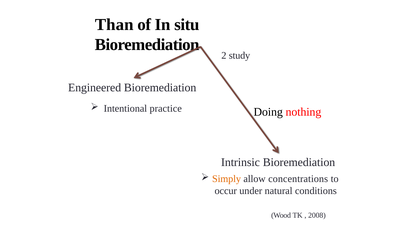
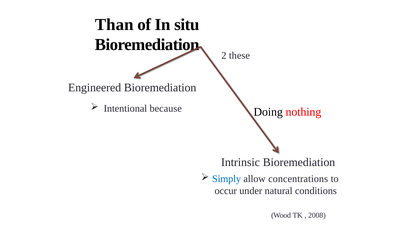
study: study -> these (239, 55)
practice: practice -> because (166, 108)
Simply colour: orange -> blue (227, 178)
